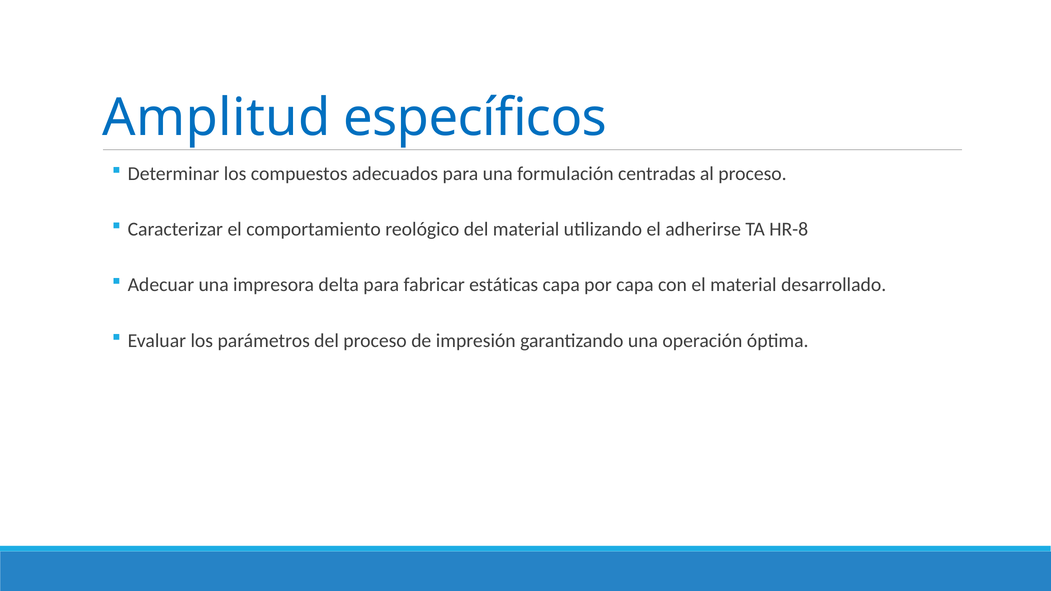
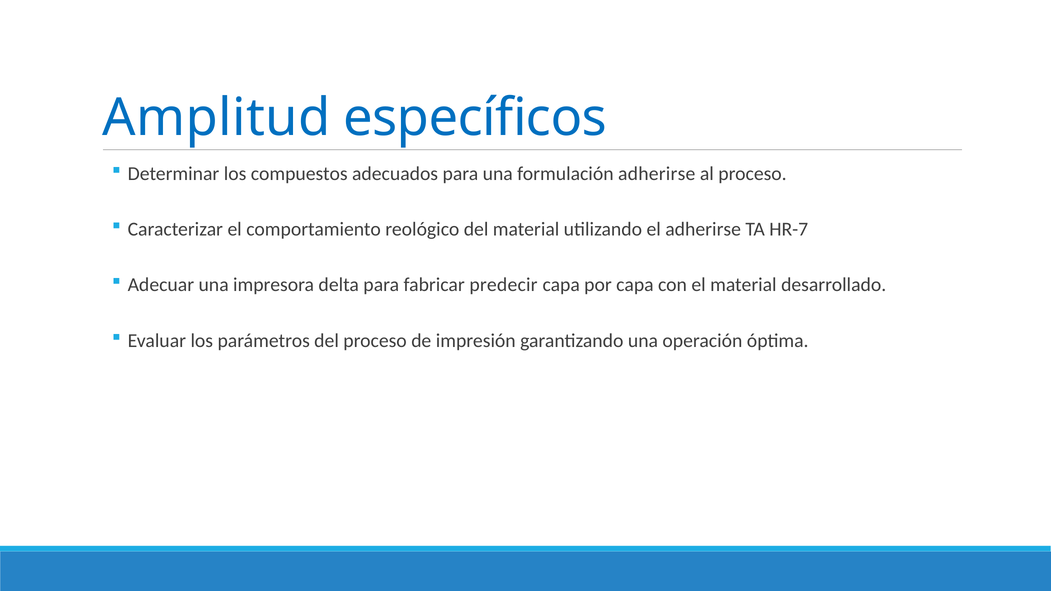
formulación centradas: centradas -> adherirse (657, 174)
HR-8: HR-8 -> HR-7 (789, 229)
estáticas: estáticas -> predecir (503, 285)
